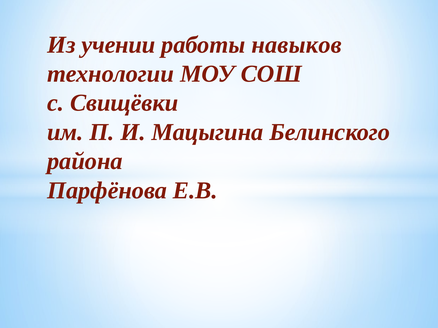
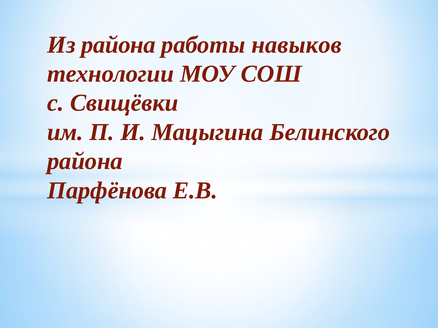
Из учении: учении -> района (118, 45)
